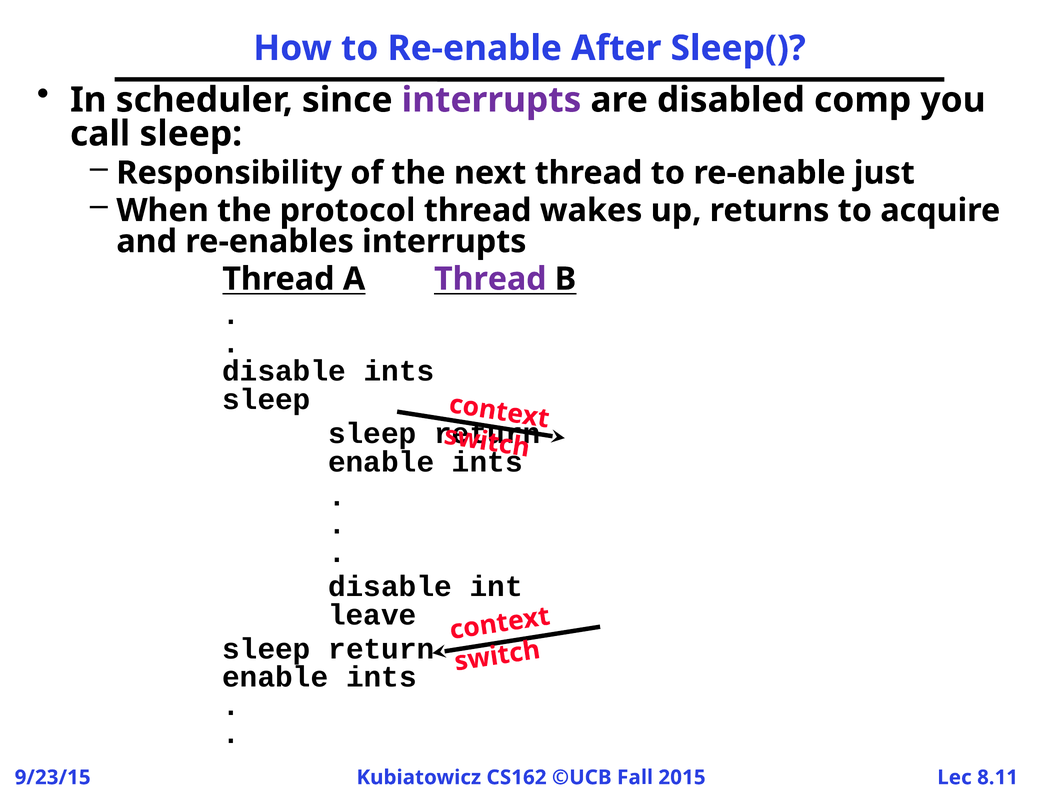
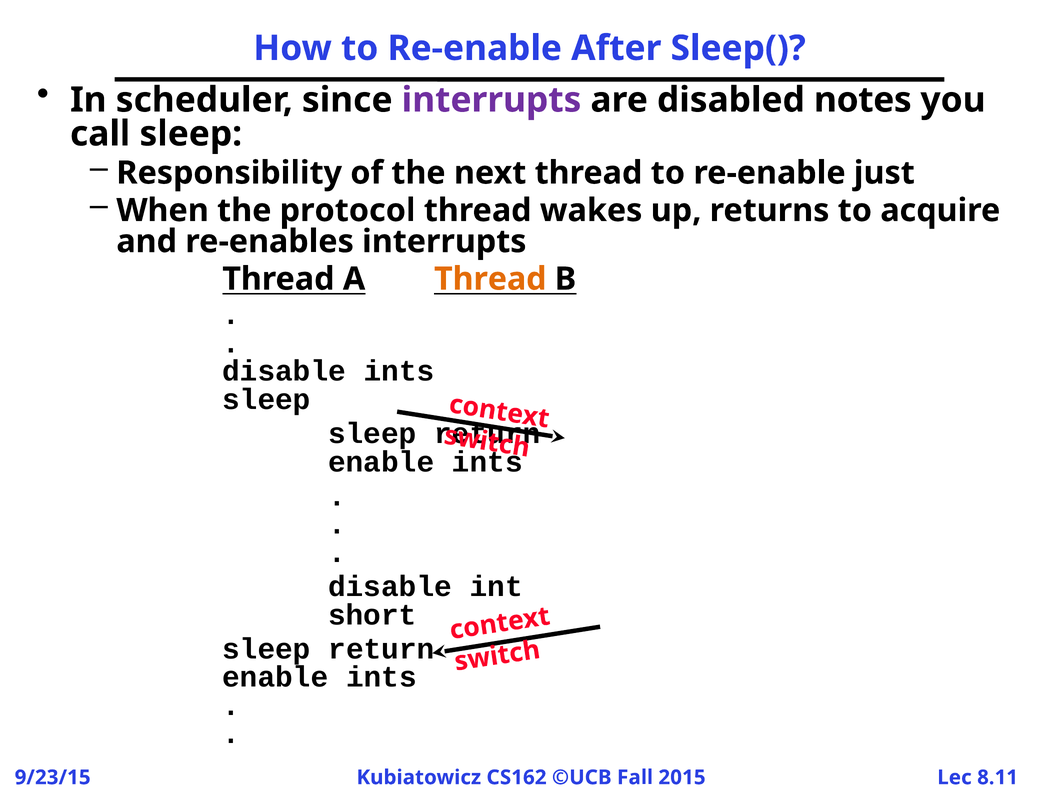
comp: comp -> notes (863, 100)
Thread colour: purple -> orange (490, 279)
leave: leave -> short (372, 615)
